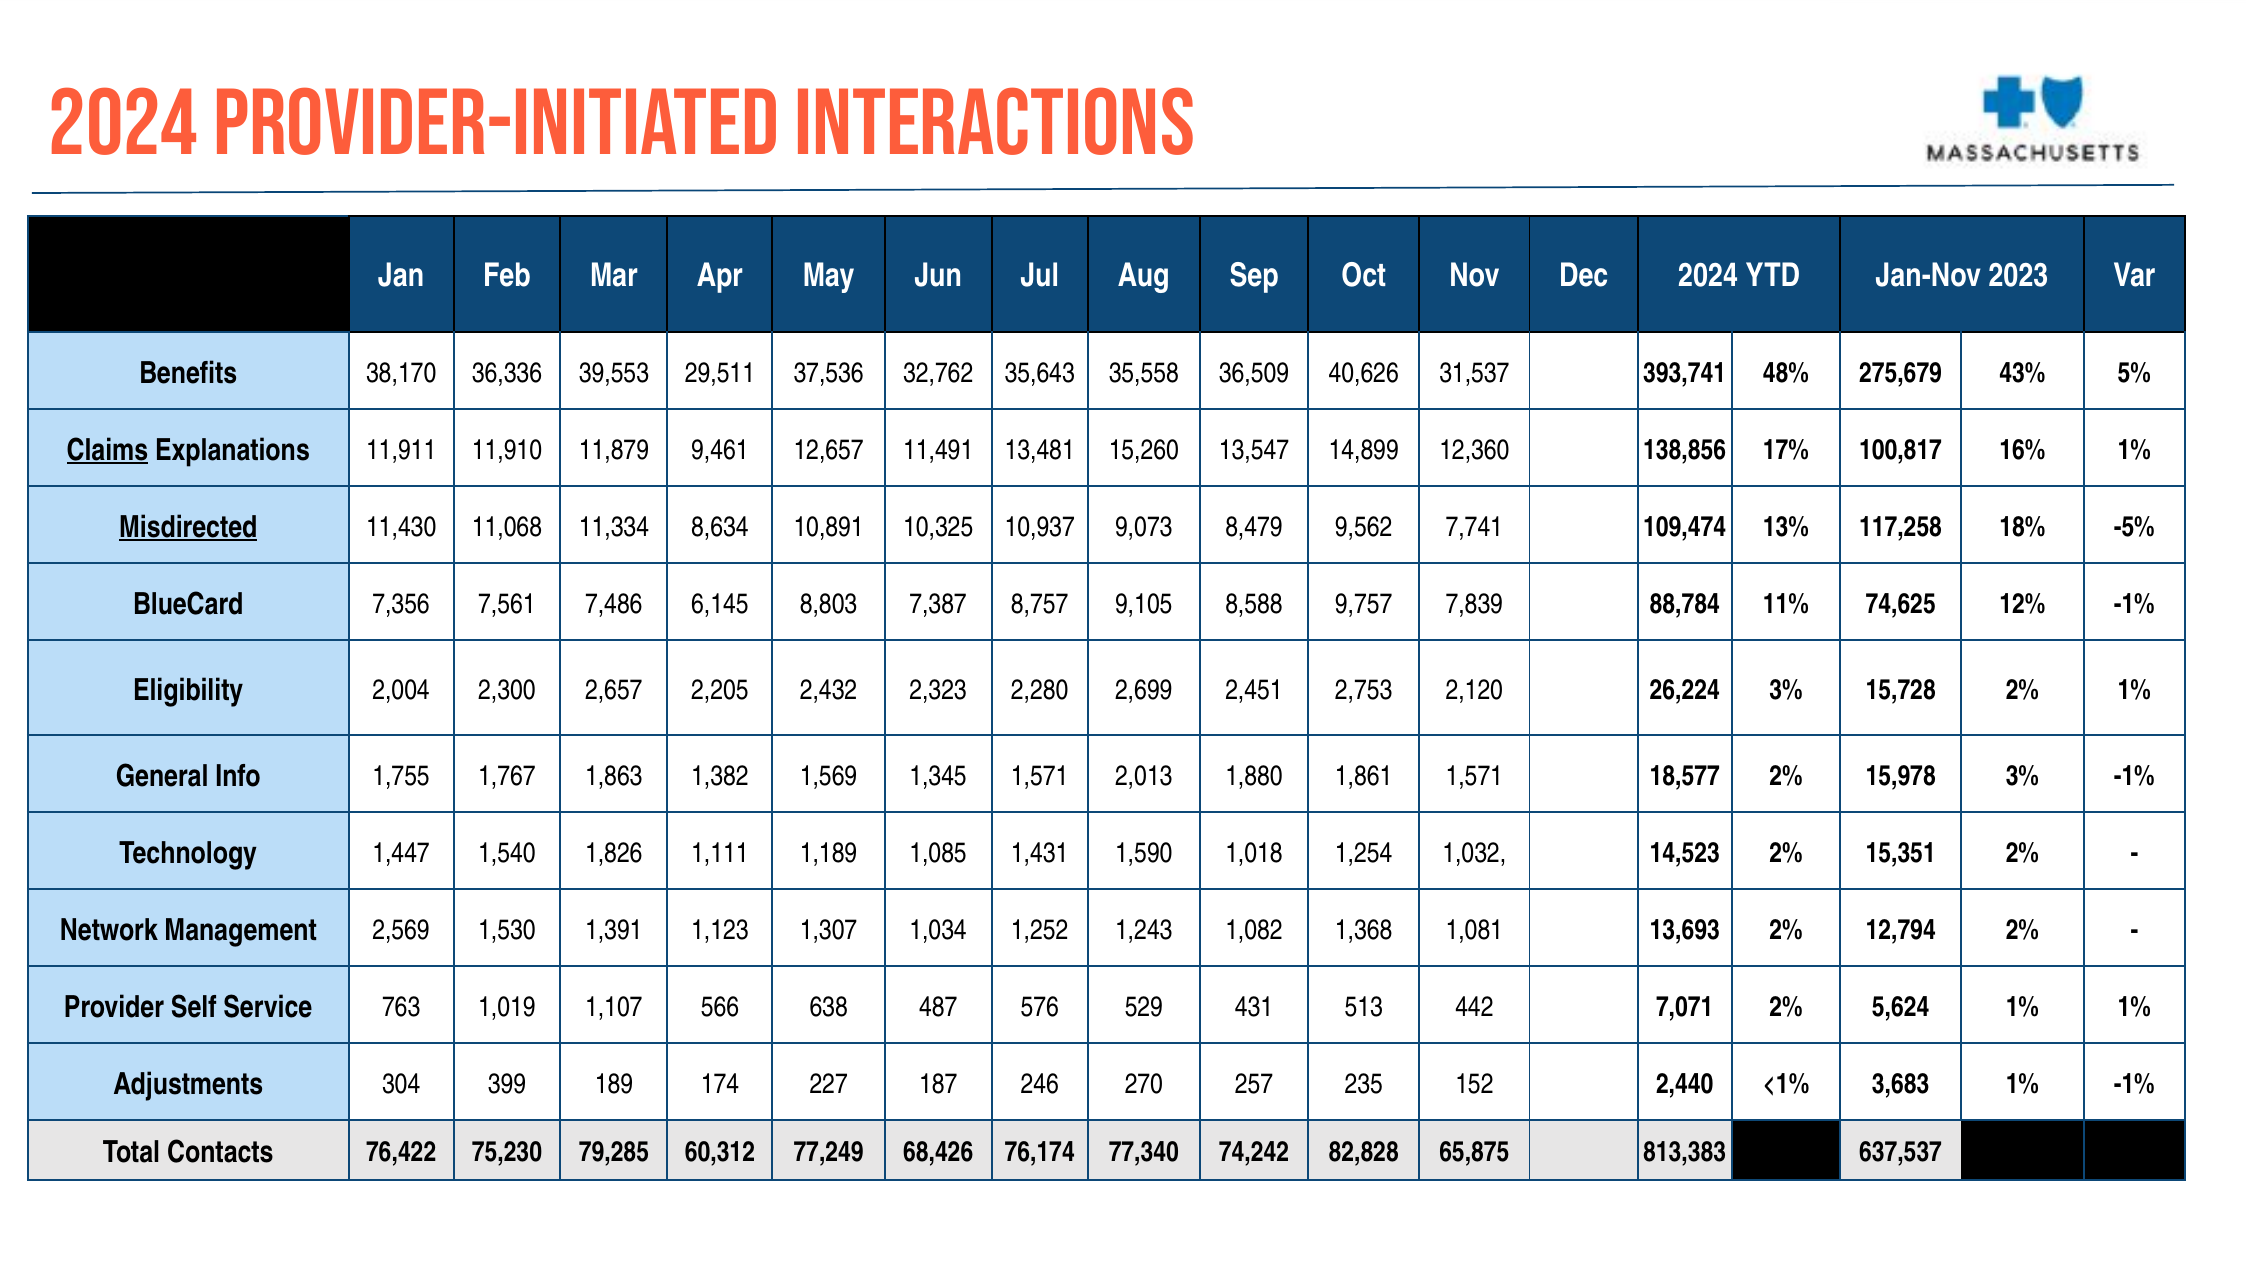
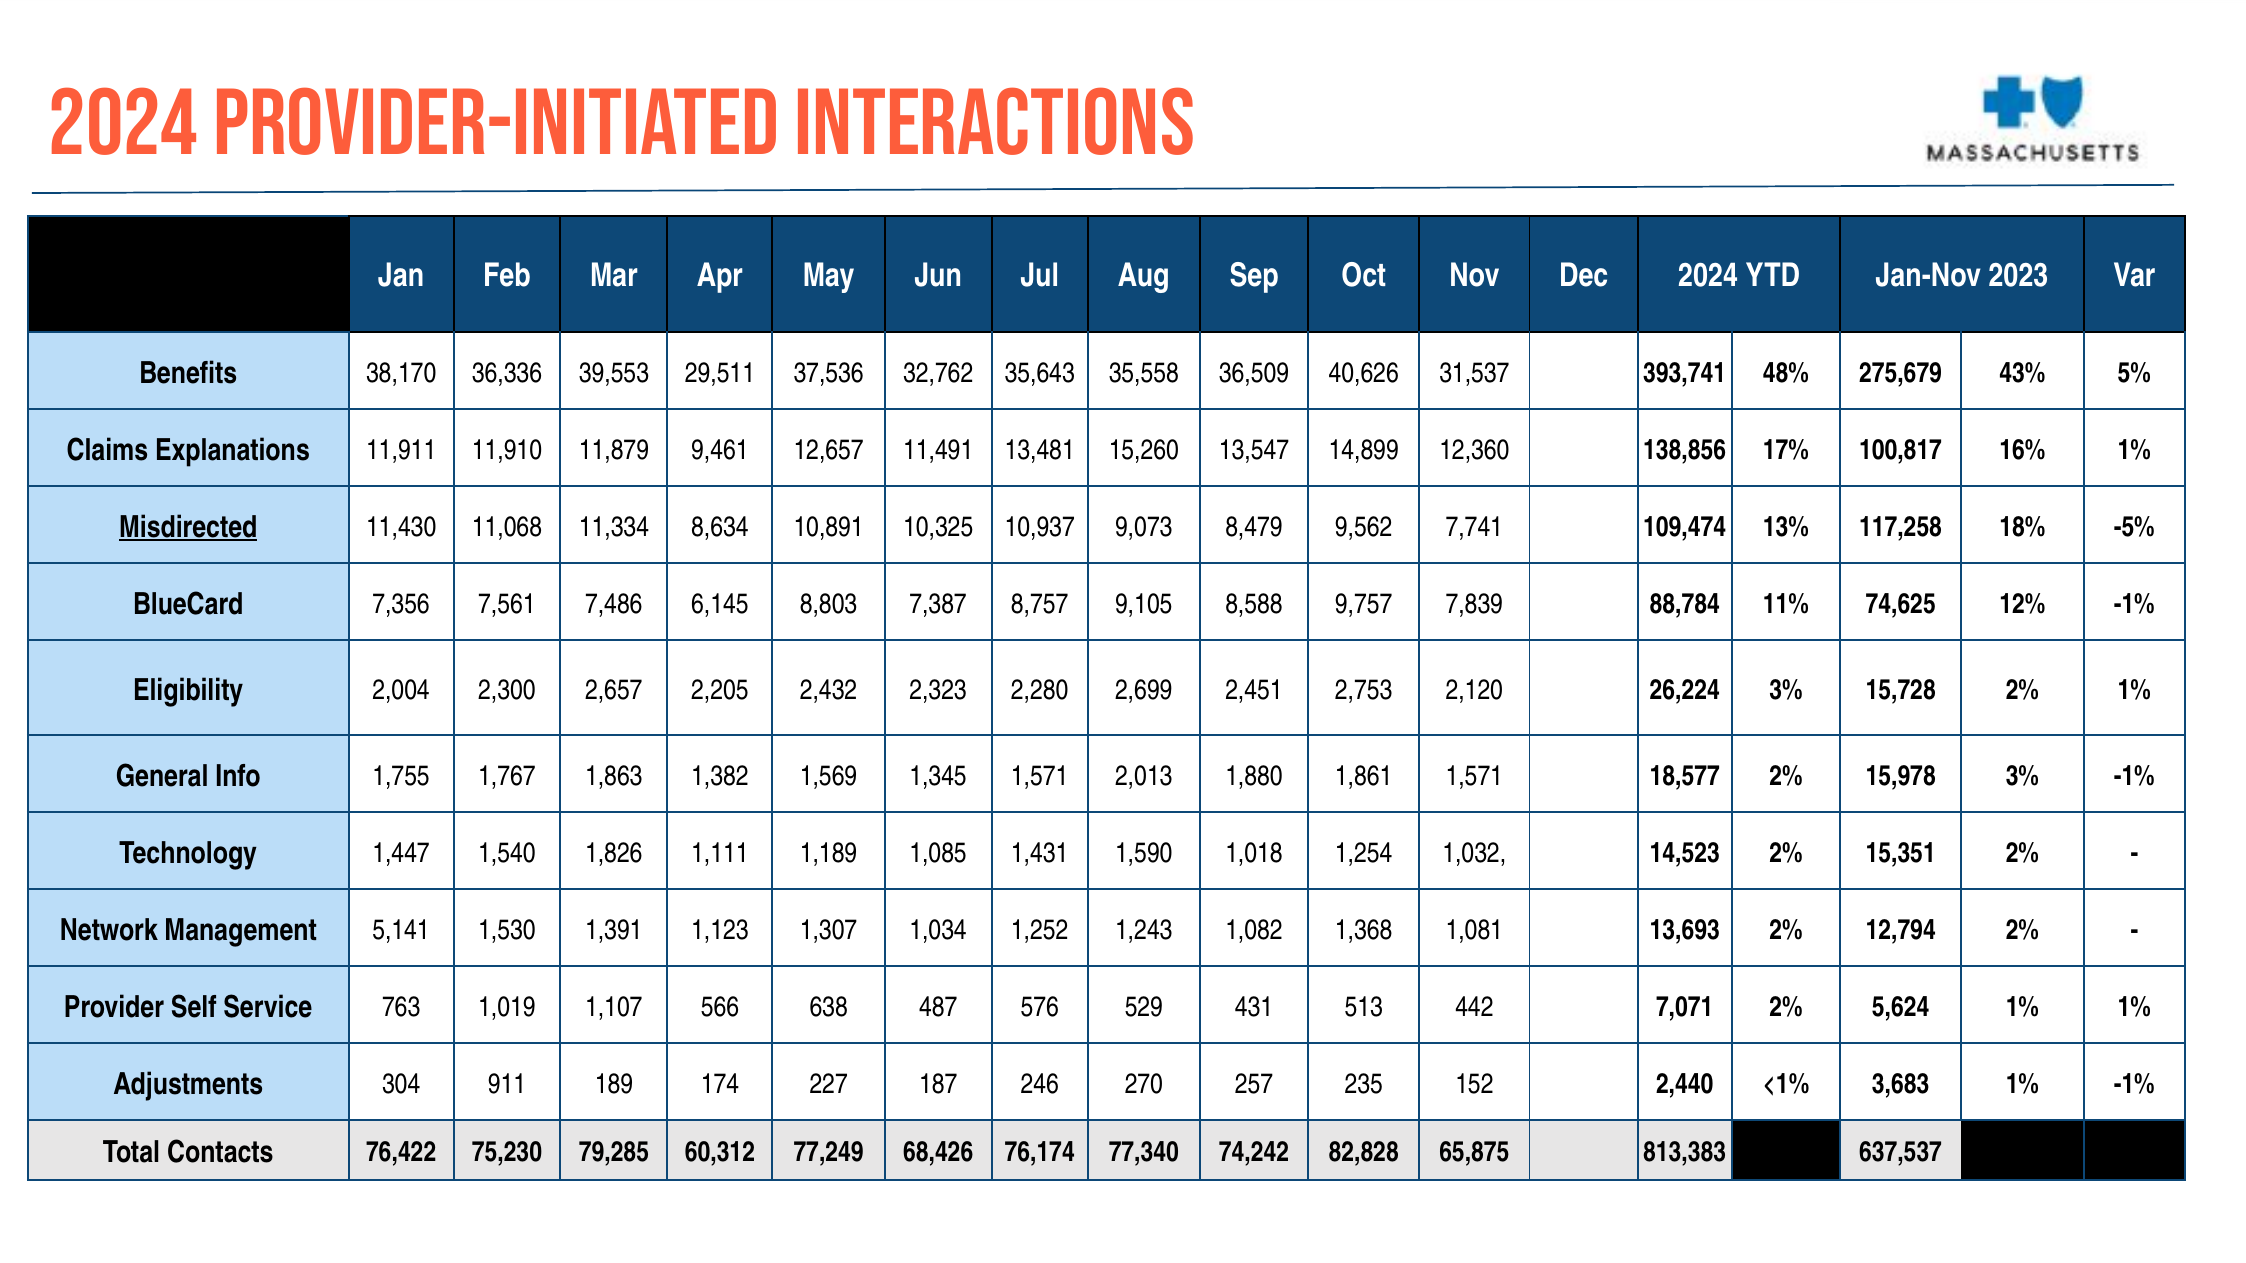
Claims underline: present -> none (107, 450)
2,569: 2,569 -> 5,141 (401, 931)
399: 399 -> 911 (507, 1085)
